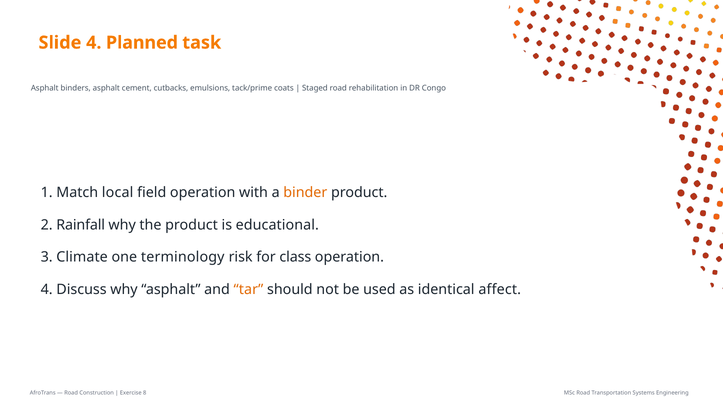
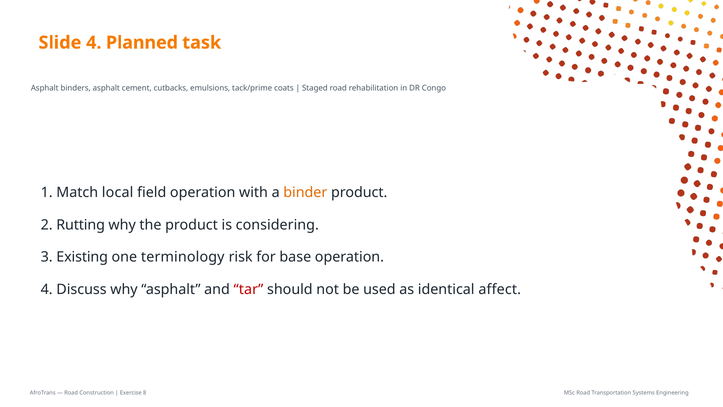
Rainfall: Rainfall -> Rutting (81, 225)
educational: educational -> considering (277, 225)
Climate: Climate -> Existing (82, 257)
class: class -> base (295, 257)
tar colour: orange -> red (248, 289)
